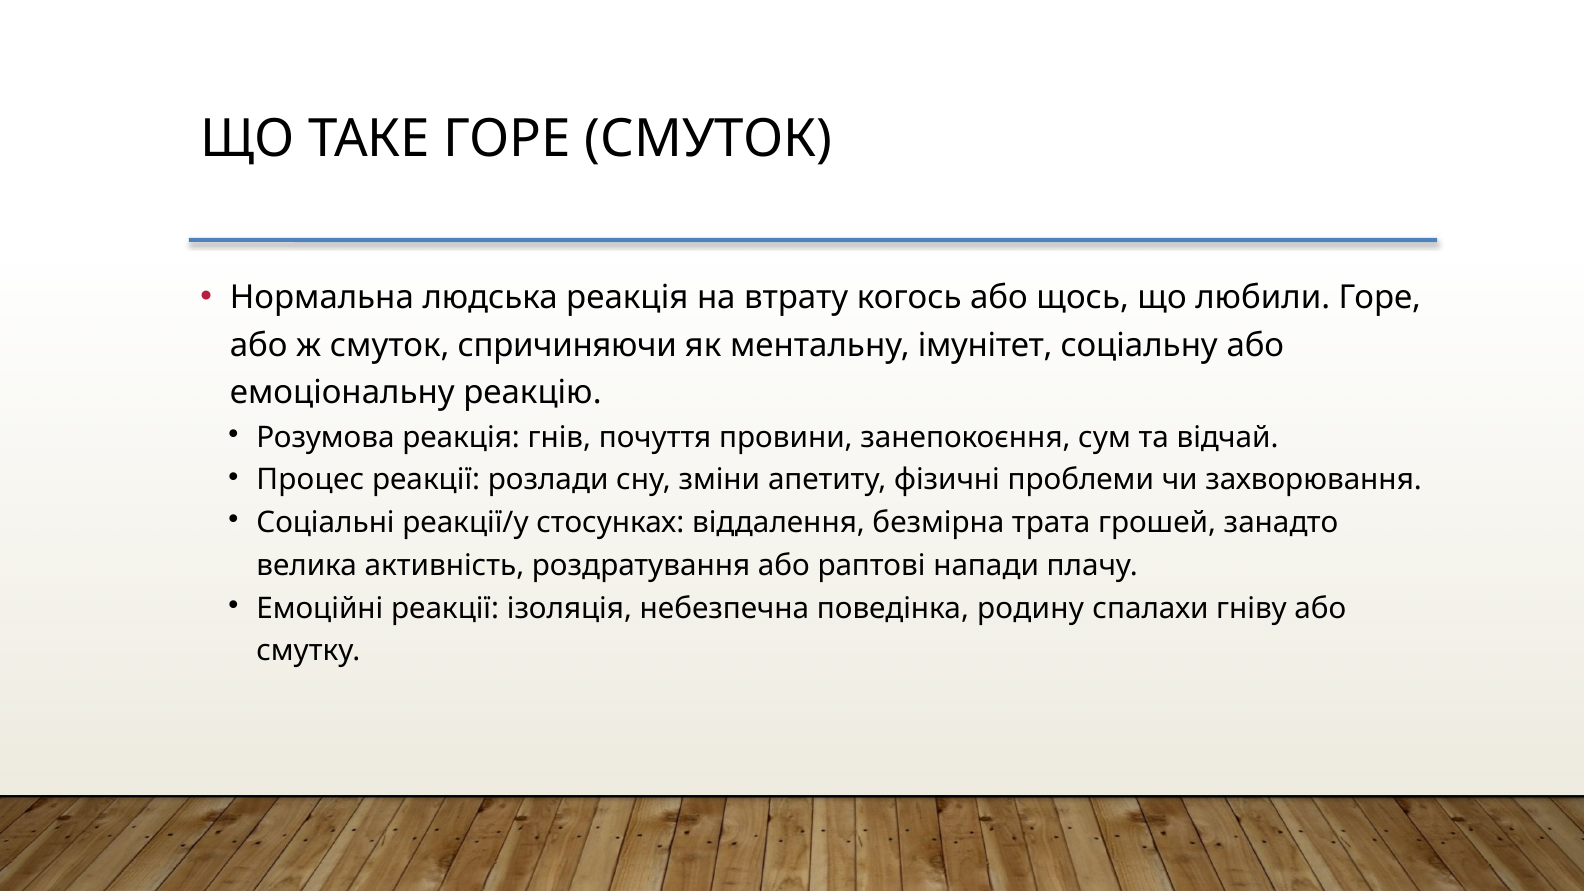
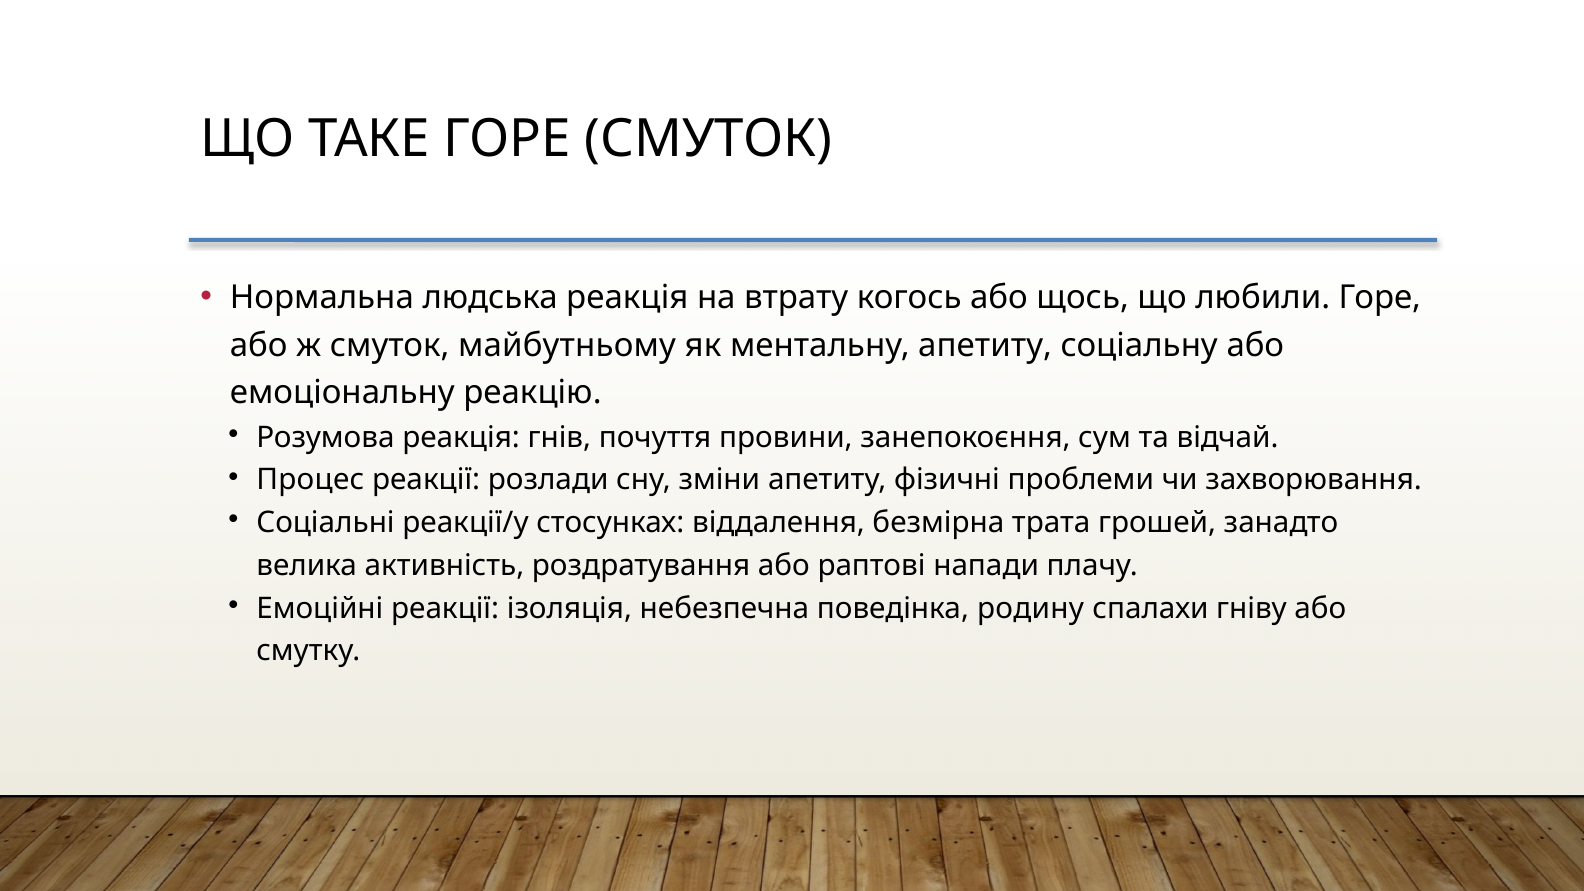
спричиняючи: спричиняючи -> майбутньому (567, 345)
ментальну імунітет: імунітет -> апетиту (985, 345)
